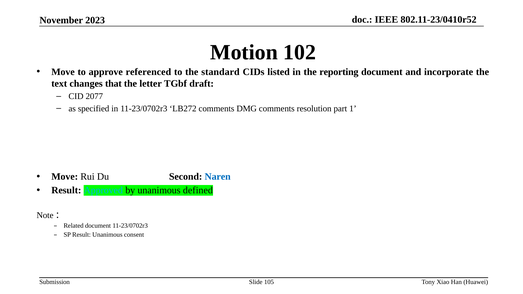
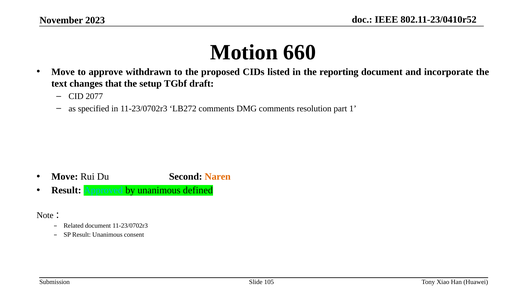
102: 102 -> 660 (300, 53)
referenced: referenced -> withdrawn (148, 72)
standard: standard -> proposed (220, 72)
letter: letter -> setup (151, 84)
Naren colour: blue -> orange (218, 177)
